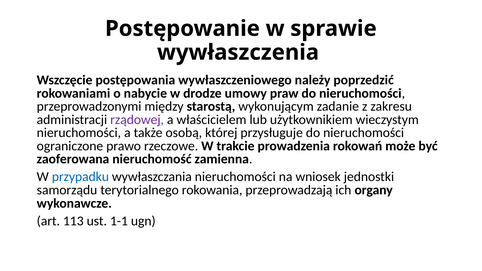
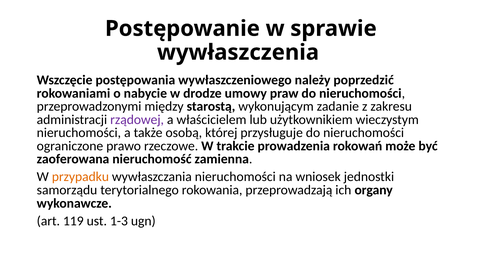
przypadku colour: blue -> orange (80, 177)
113: 113 -> 119 (73, 221)
1-1: 1-1 -> 1-3 (119, 221)
